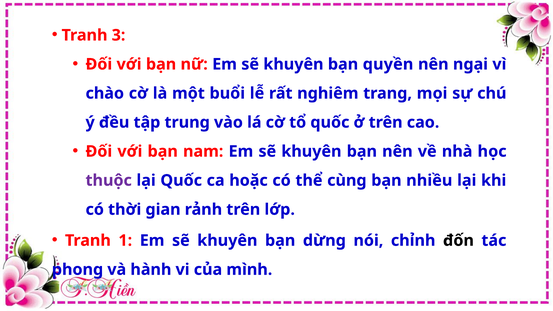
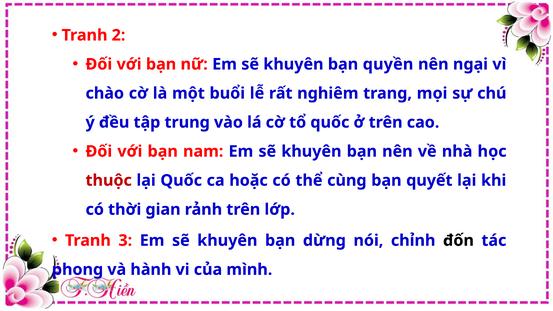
3: 3 -> 2 (119, 35)
thuộc colour: purple -> red (109, 180)
nhiều: nhiều -> quyết (429, 180)
1: 1 -> 3 (125, 241)
